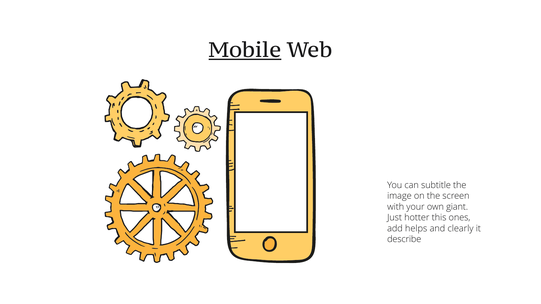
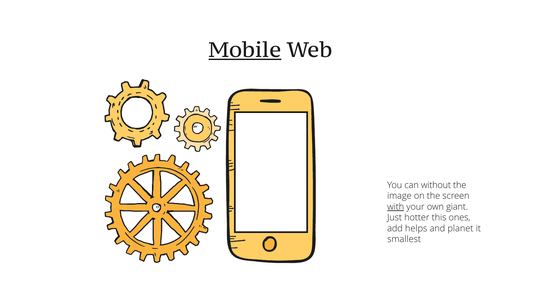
subtitle: subtitle -> without (436, 185)
with underline: none -> present (396, 207)
clearly: clearly -> planet (460, 229)
describe: describe -> smallest (404, 239)
